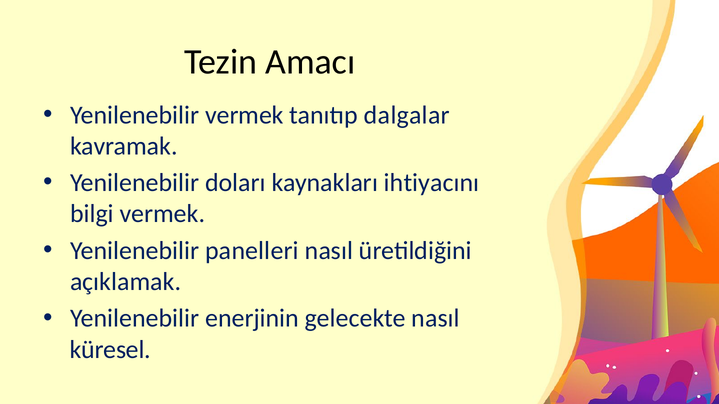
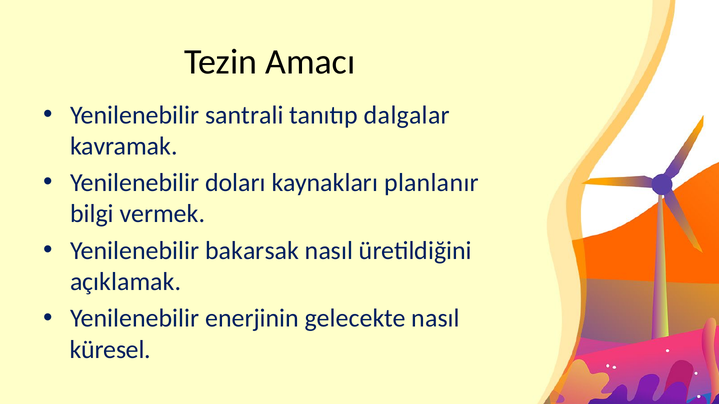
Yenilenebilir vermek: vermek -> santrali (244, 115)
ihtiyacını: ihtiyacını -> planlanır (431, 183)
panelleri: panelleri -> bakarsak (252, 251)
